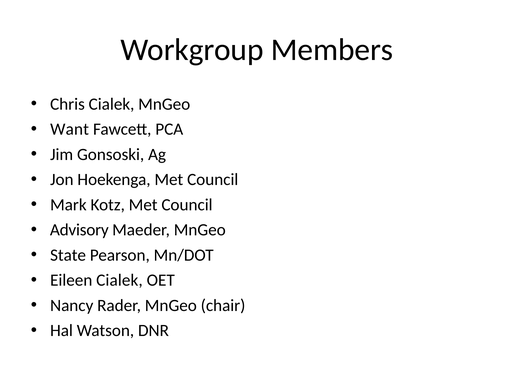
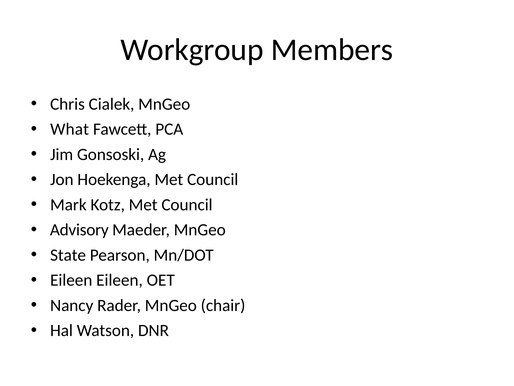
Want: Want -> What (70, 129)
Eileen Cialek: Cialek -> Eileen (120, 280)
